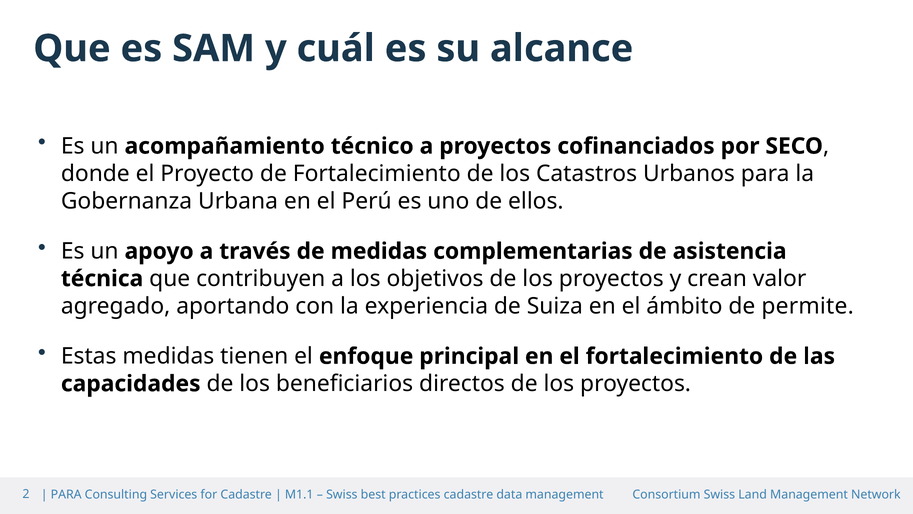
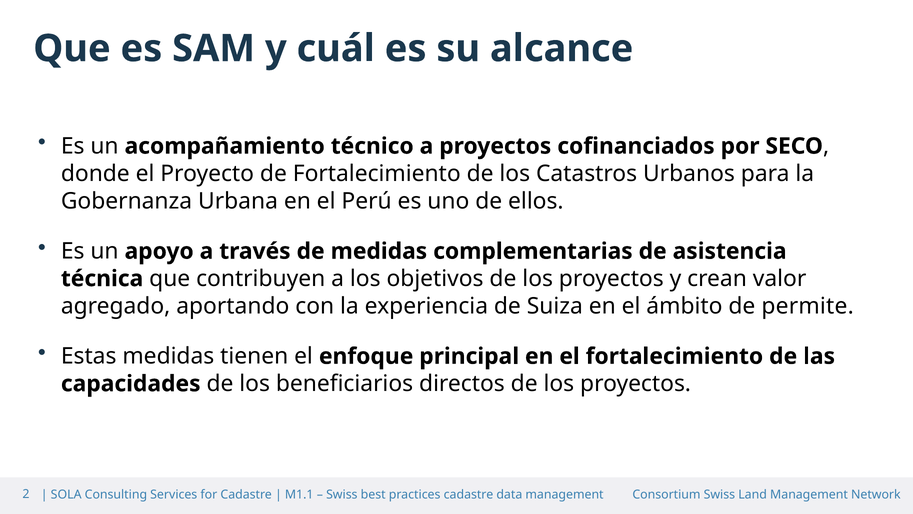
PARA: PARA -> SOLA (66, 494)
